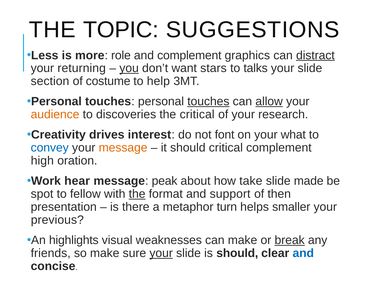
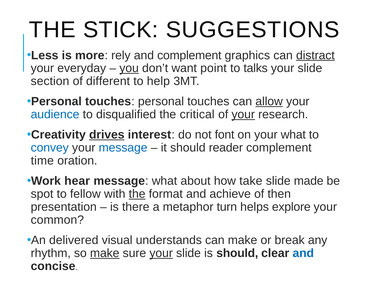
TOPIC: TOPIC -> STICK (121, 30)
role: role -> rely (121, 55)
returning: returning -> everyday (82, 68)
stars: stars -> point (214, 68)
costume: costume -> different (108, 81)
touches underline: present -> none (208, 102)
audience colour: orange -> blue (55, 114)
discoveries: discoveries -> disqualified (126, 114)
your underline: none -> present (243, 114)
drives underline: none -> present (107, 135)
message colour: orange -> blue (123, 148)
should critical: critical -> reader (226, 148)
high: high -> time (42, 161)
message peak: peak -> what (164, 181)
support: support -> achieve (230, 194)
smaller: smaller -> explore (291, 207)
previous: previous -> common (57, 220)
highlights: highlights -> delivered (74, 240)
weaknesses: weaknesses -> understands (169, 240)
break underline: present -> none (290, 240)
friends: friends -> rhythm (51, 253)
make underline: none -> present (105, 253)
